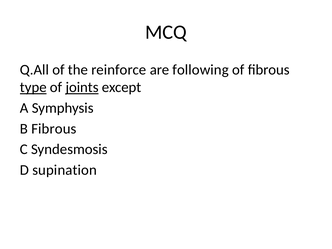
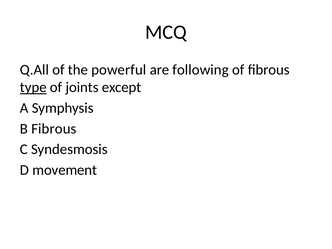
reinforce: reinforce -> powerful (119, 70)
joints underline: present -> none (82, 87)
supination: supination -> movement (65, 170)
